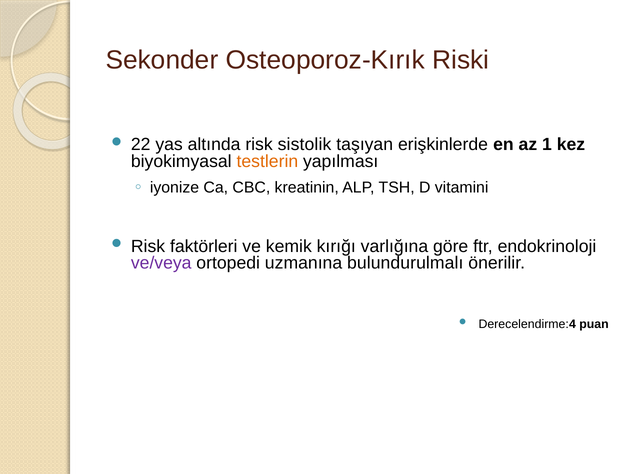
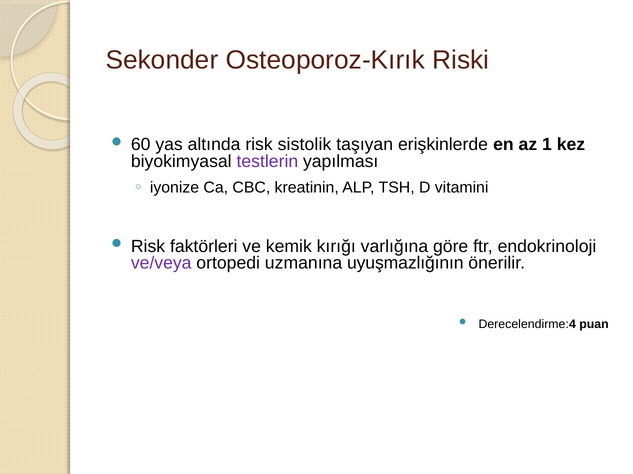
22: 22 -> 60 (141, 145)
testlerin colour: orange -> purple (267, 162)
bulundurulmalı: bulundurulmalı -> uyuşmazlığının (405, 263)
